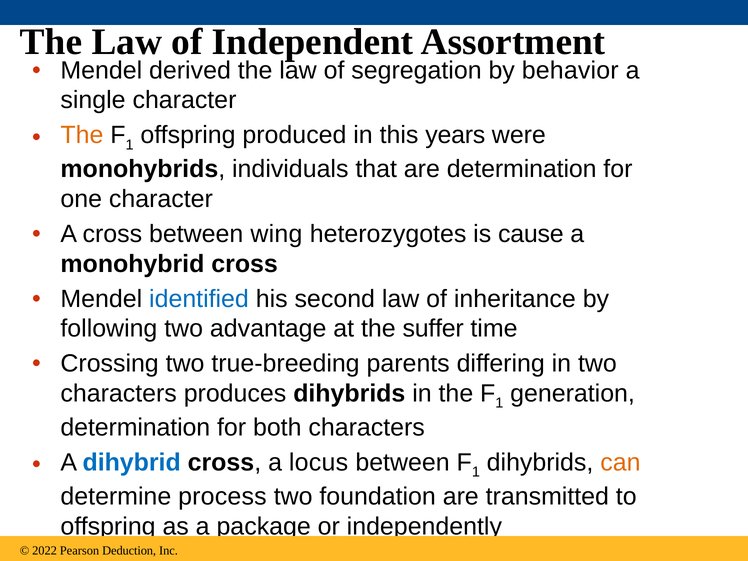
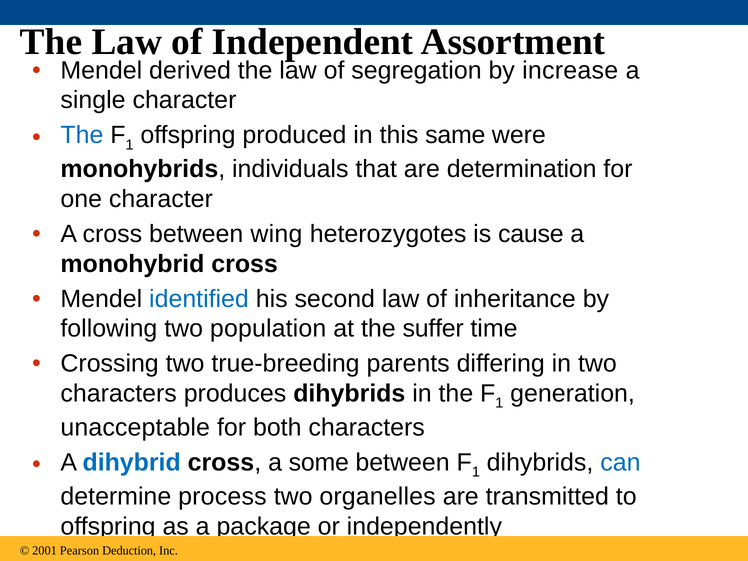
behavior: behavior -> increase (570, 70)
The colour: orange -> blue (82, 135)
years: years -> same (455, 135)
advantage: advantage -> population (268, 329)
determination: determination -> unacceptable (135, 428)
locus: locus -> some (319, 462)
can colour: orange -> blue (620, 462)
foundation: foundation -> organelles (378, 497)
2022: 2022 -> 2001 (45, 550)
